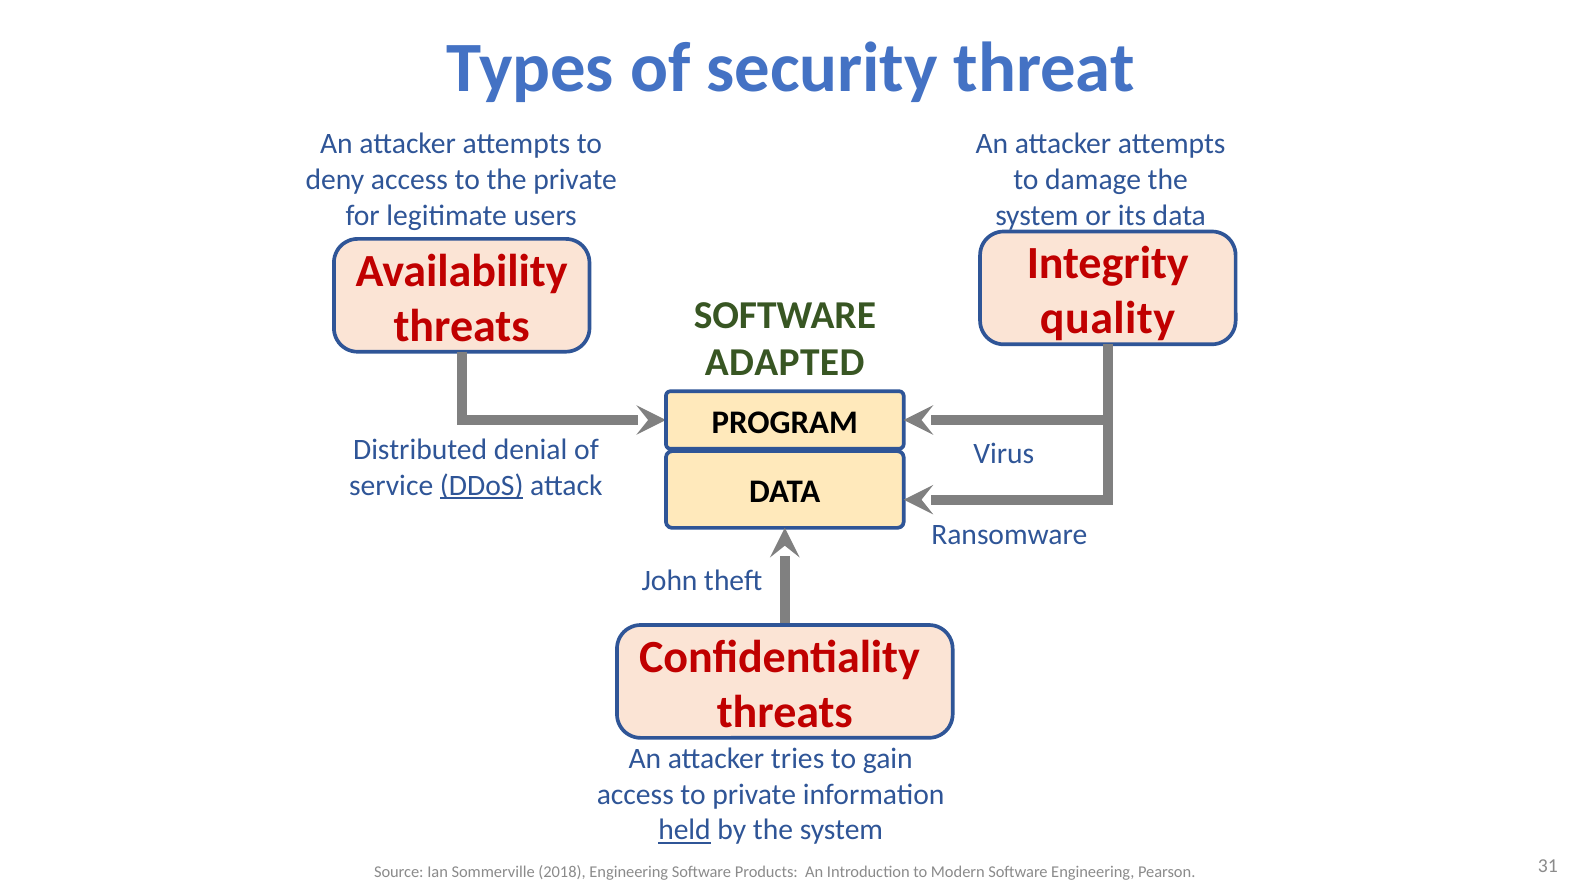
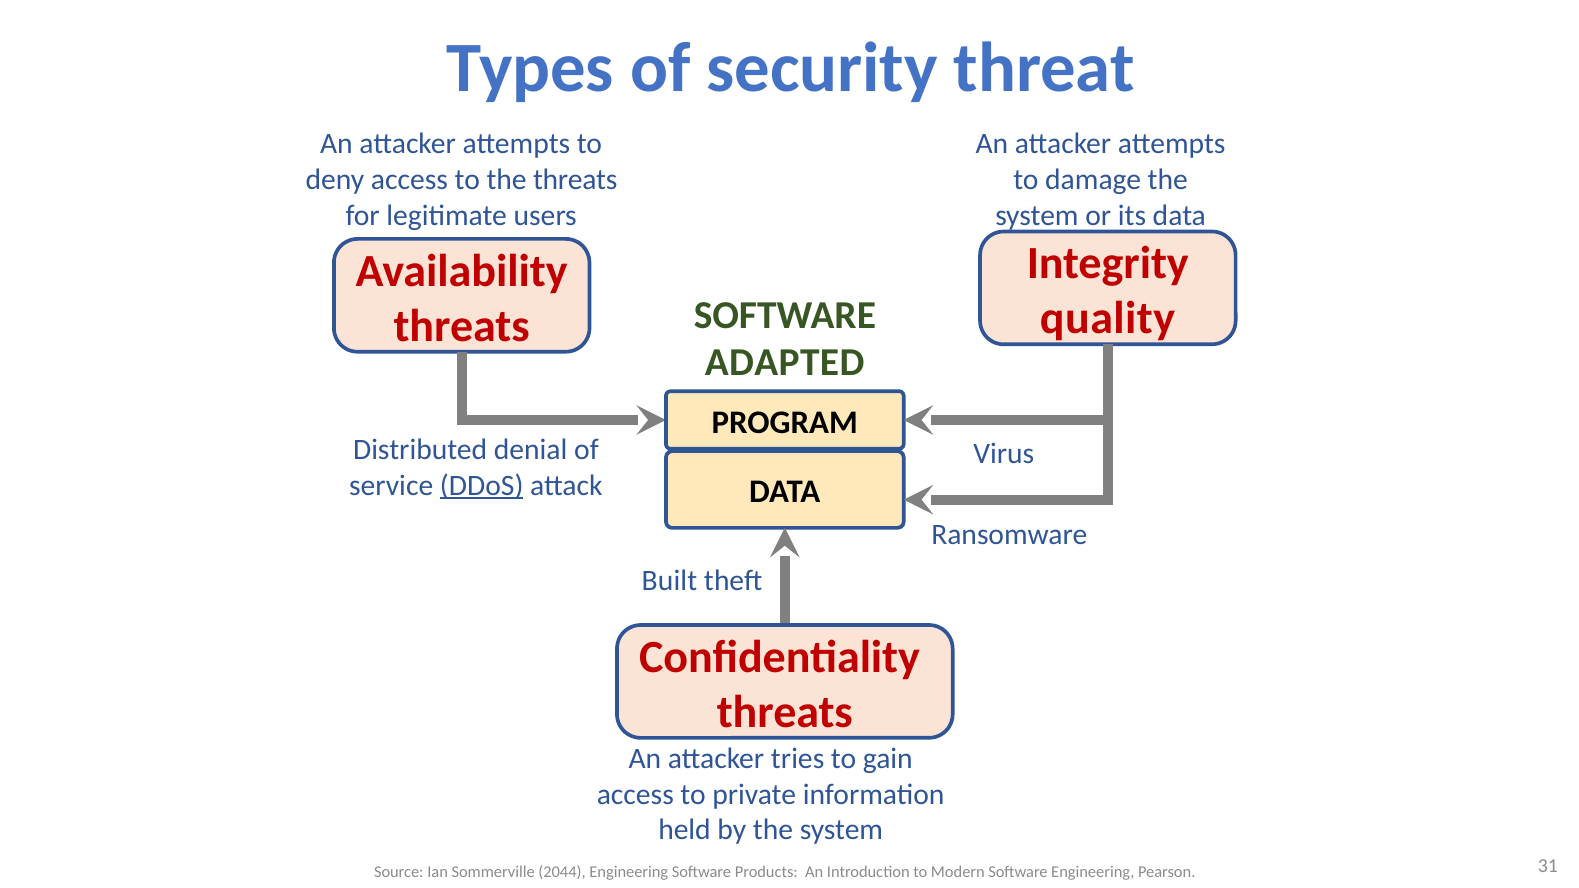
the private: private -> threats (575, 180)
John: John -> Built (669, 581)
held underline: present -> none (685, 830)
2018: 2018 -> 2044 (562, 872)
